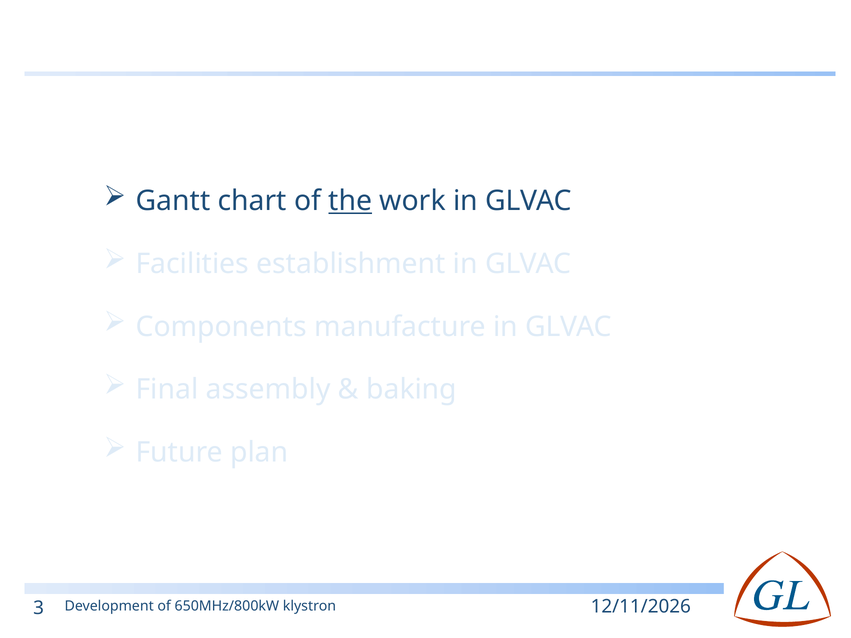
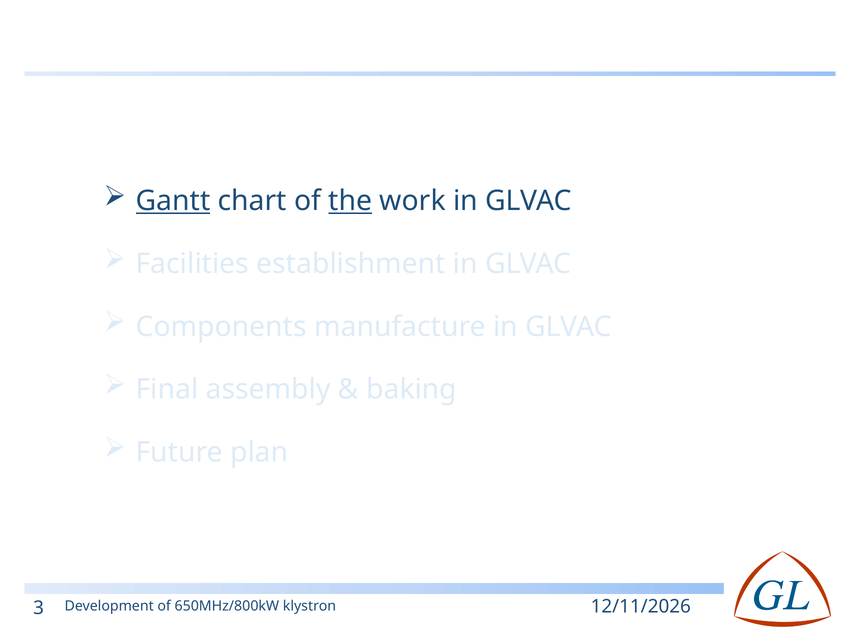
Gantt underline: none -> present (173, 201)
